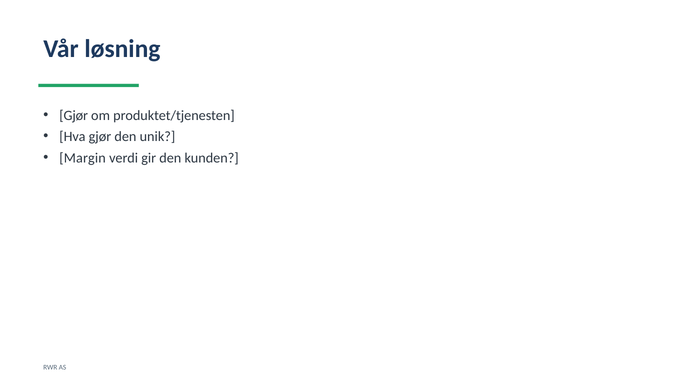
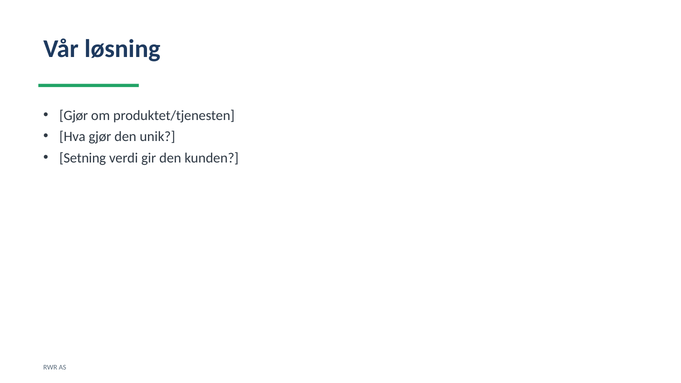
Margin: Margin -> Setning (83, 158)
